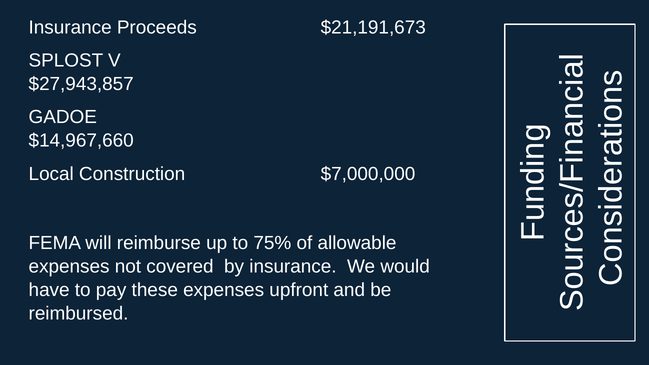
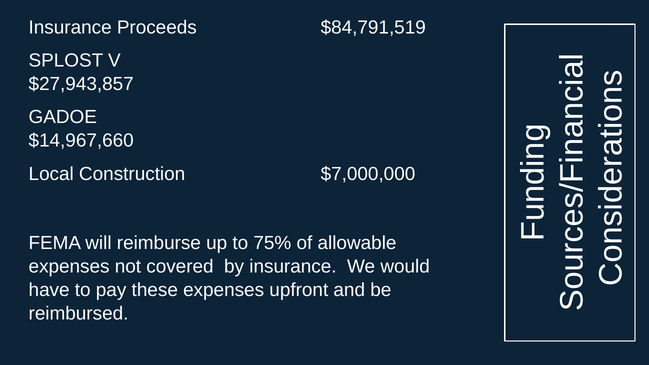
$21,191,673: $21,191,673 -> $84,791,519 (373, 27)
